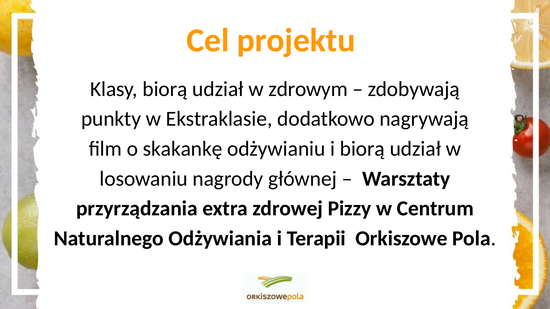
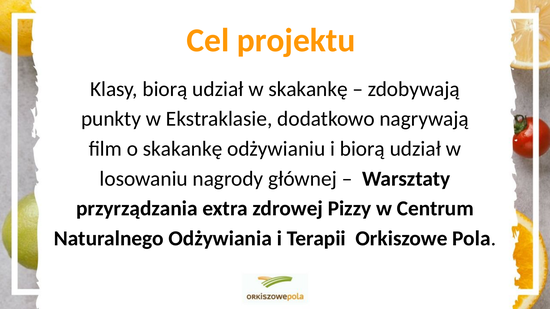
w zdrowym: zdrowym -> skakankę (308, 89)
